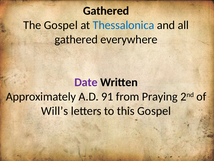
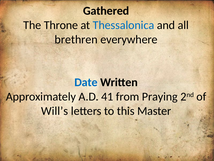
The Gospel: Gospel -> Throne (61, 25)
gathered: gathered -> brethren (76, 39)
Date colour: purple -> blue (86, 82)
91: 91 -> 41 (107, 96)
this Gospel: Gospel -> Master (154, 111)
